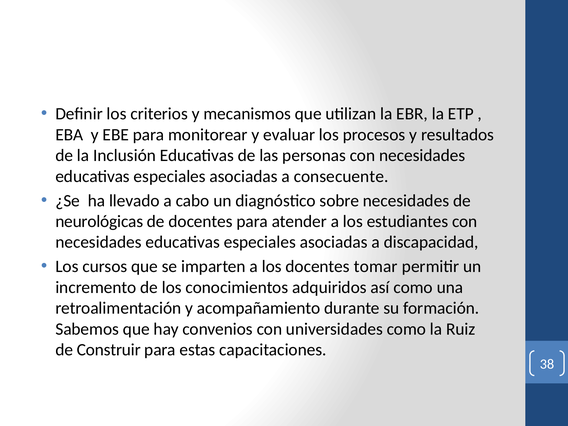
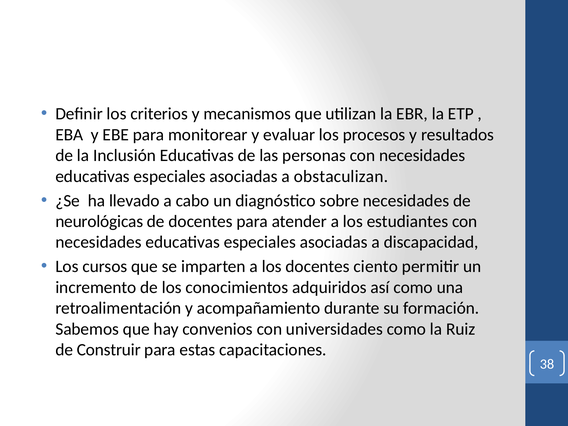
consecuente: consecuente -> obstaculizan (341, 176)
tomar: tomar -> ciento (376, 267)
